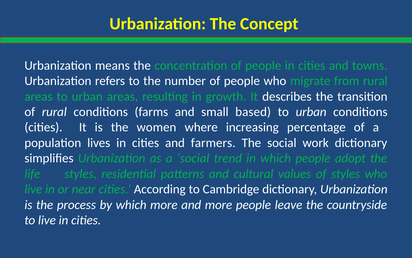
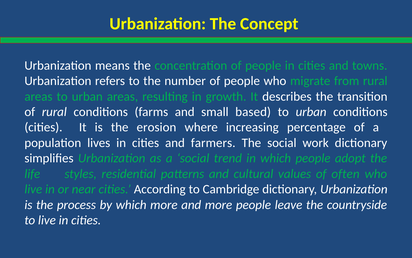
women: women -> erosion (156, 127)
of styles: styles -> often (345, 173)
